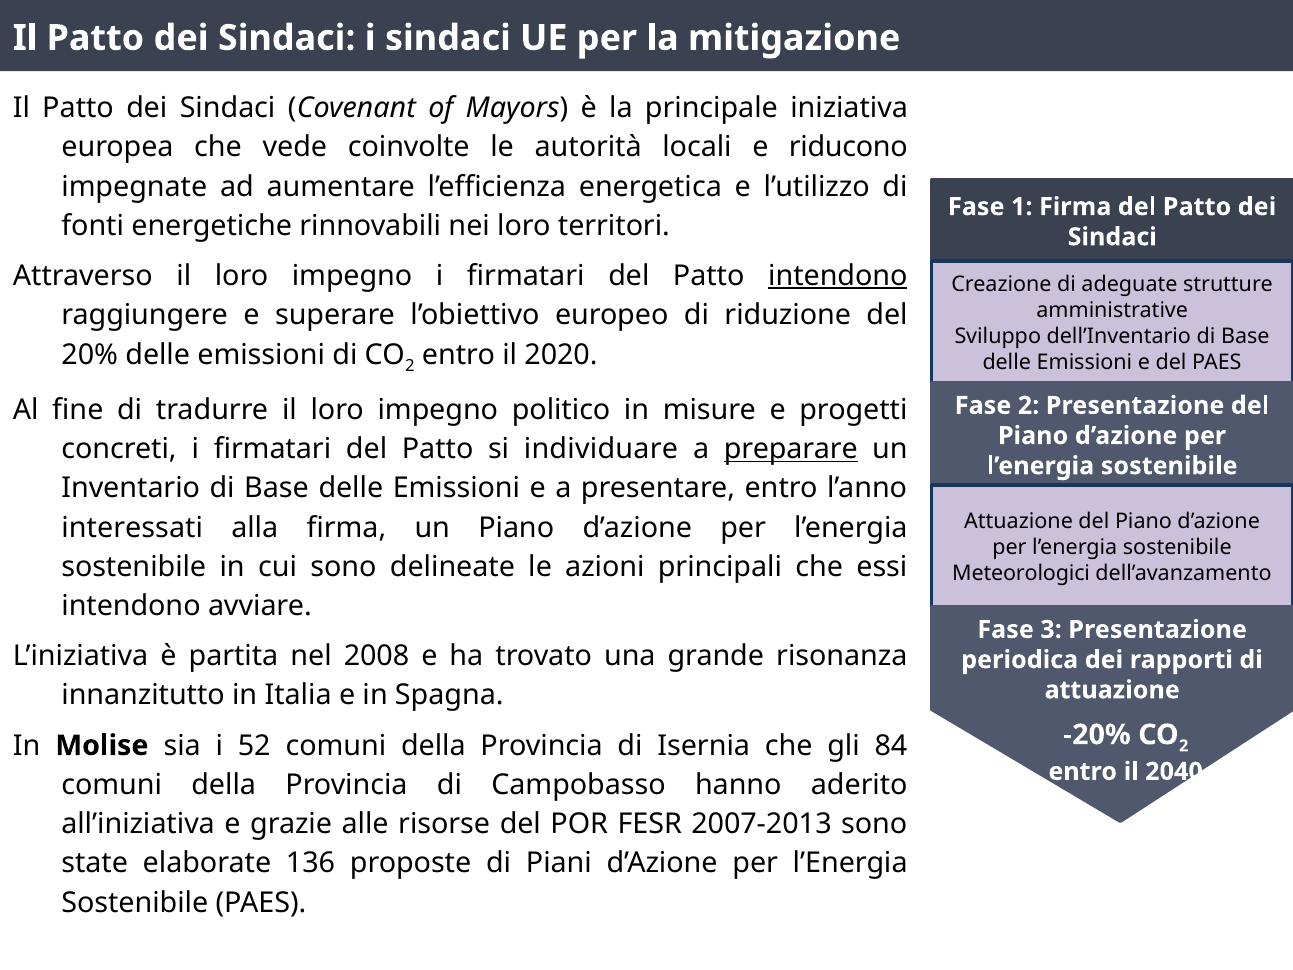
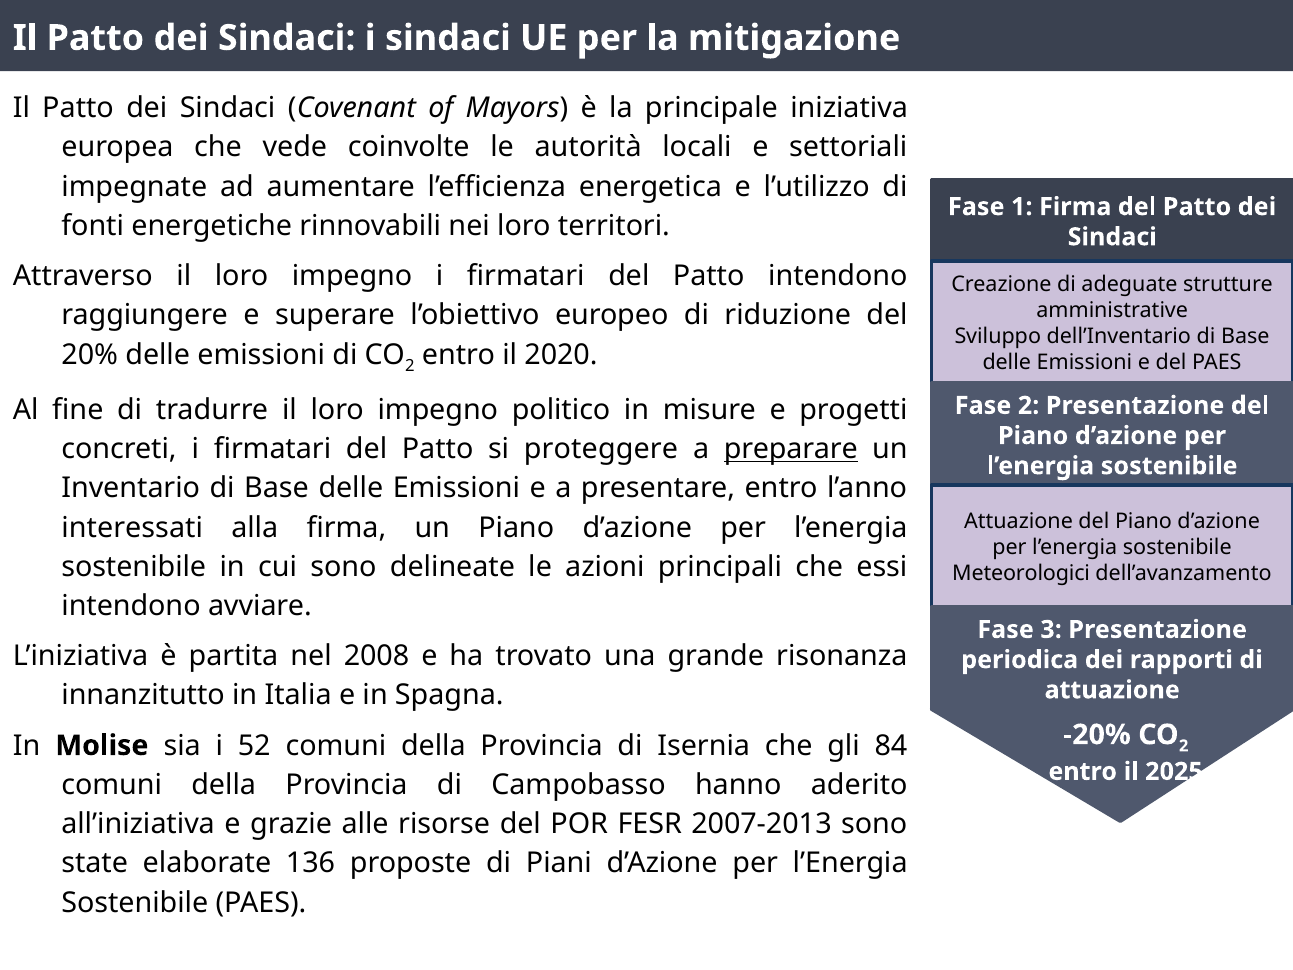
riducono: riducono -> settoriali (848, 147)
intendono underline: present -> none (838, 276)
individuare: individuare -> proteggere (601, 449)
2040: 2040 -> 2025 (1174, 771)
